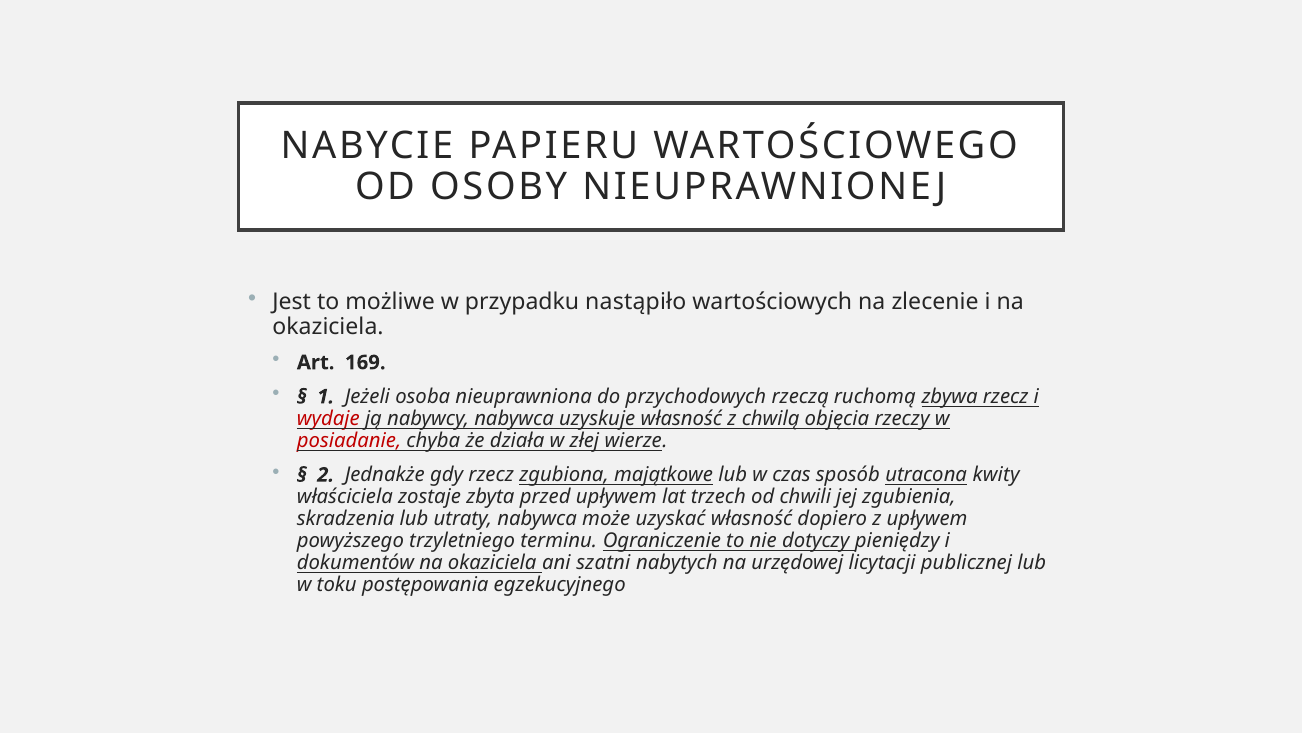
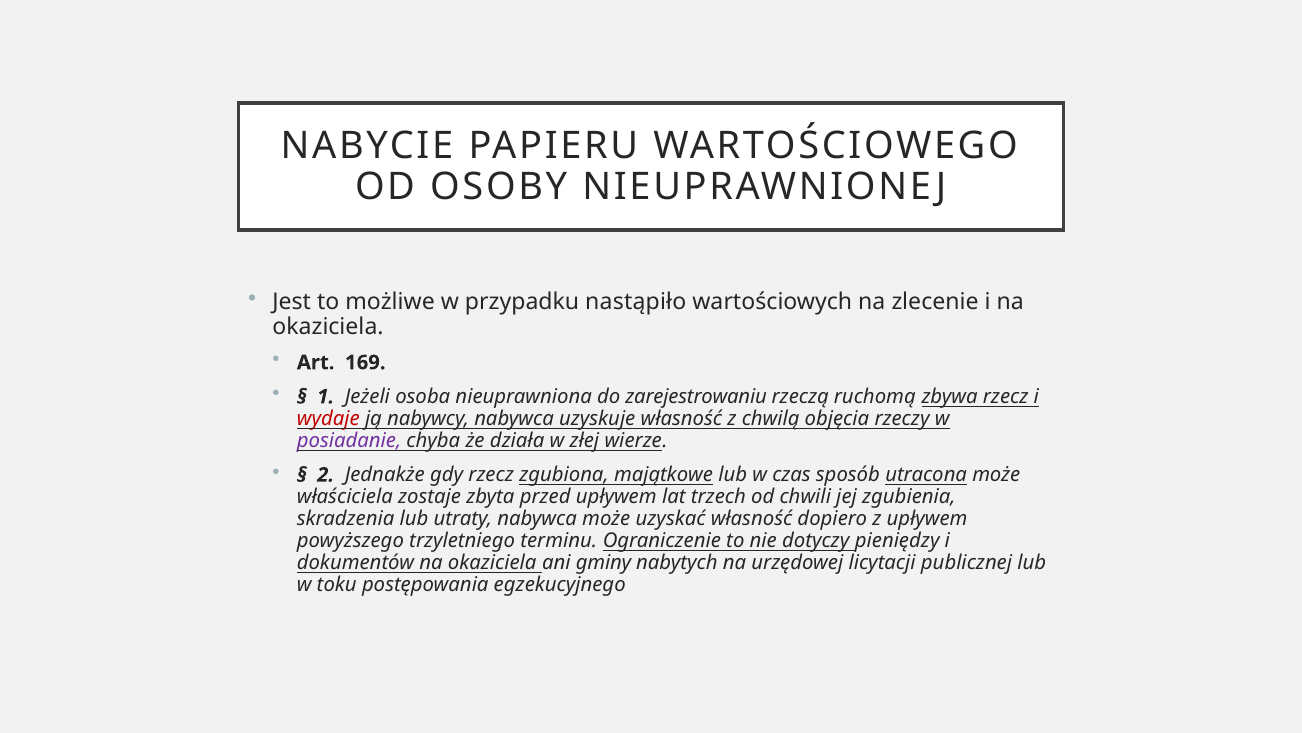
przychodowych: przychodowych -> zarejestrowaniu (696, 396)
posiadanie colour: red -> purple (349, 440)
utracona kwity: kwity -> może (996, 475)
szatni: szatni -> gminy (604, 563)
